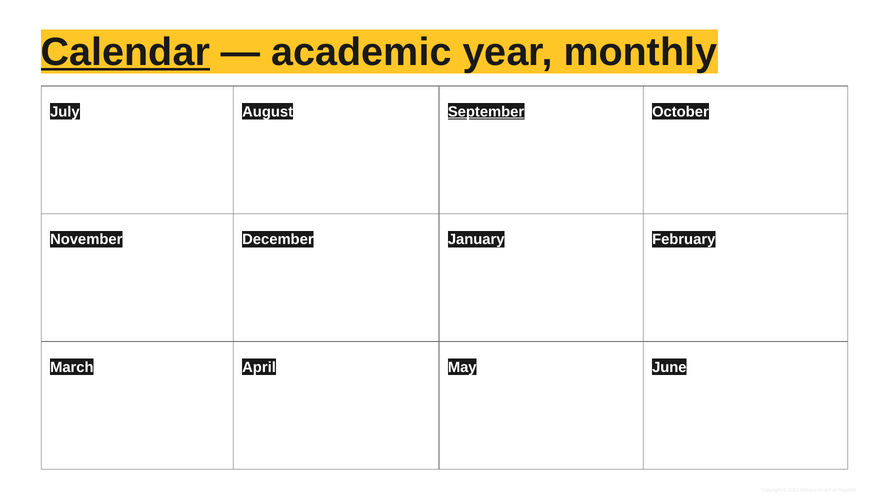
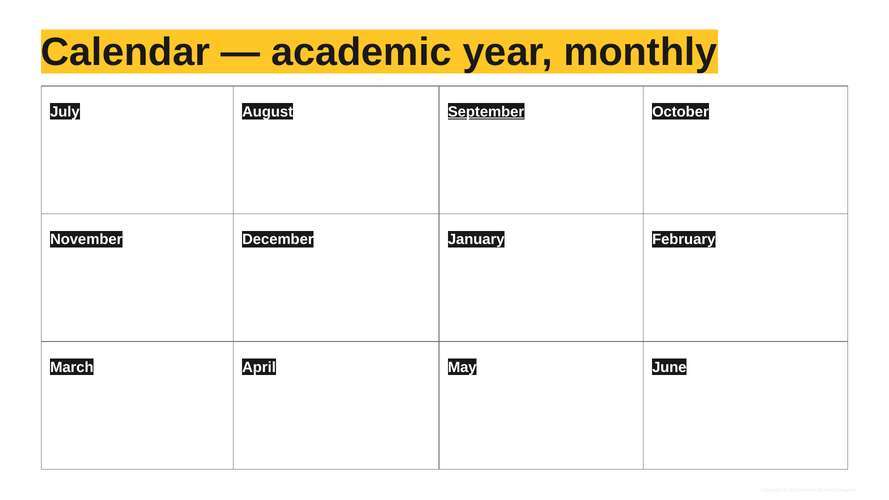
Calendar underline: present -> none (125, 52)
